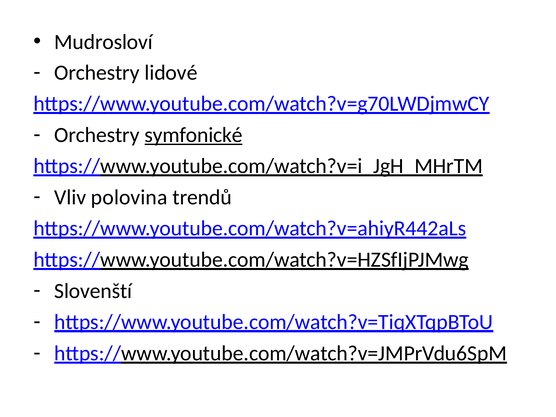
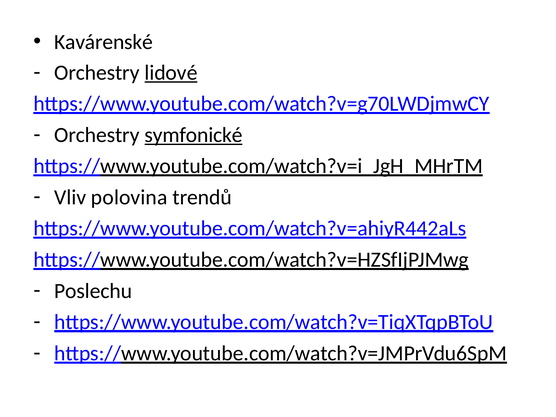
Mudrosloví: Mudrosloví -> Kavárenské (104, 42)
lidové underline: none -> present (171, 73)
Slovenští: Slovenští -> Poslechu (93, 291)
